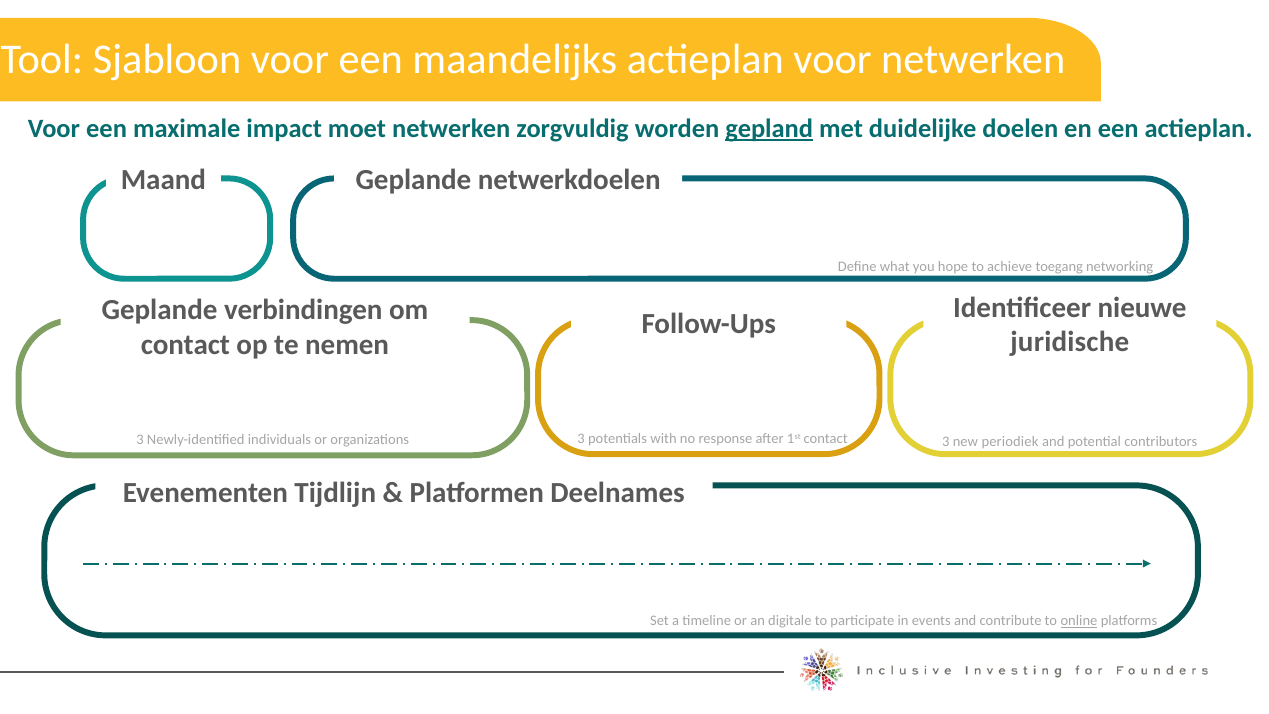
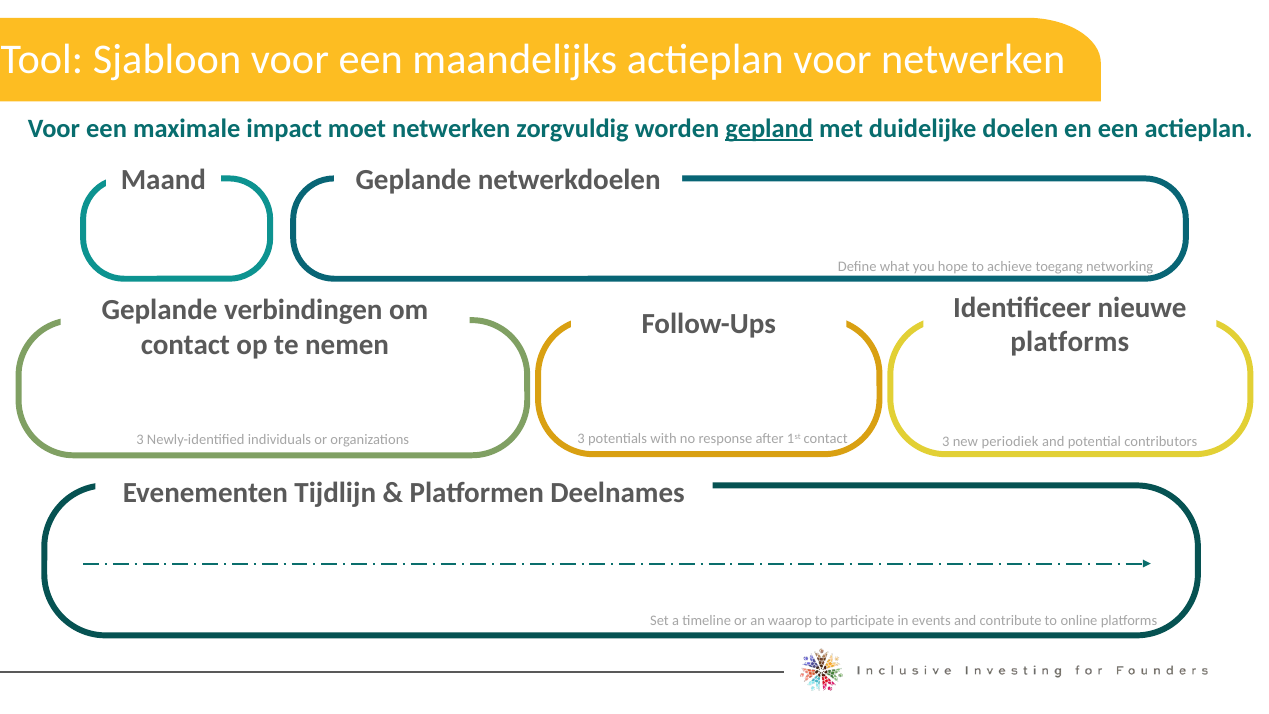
juridische: juridische -> platforms (1070, 342)
digitale: digitale -> waarop (790, 621)
online underline: present -> none (1079, 621)
